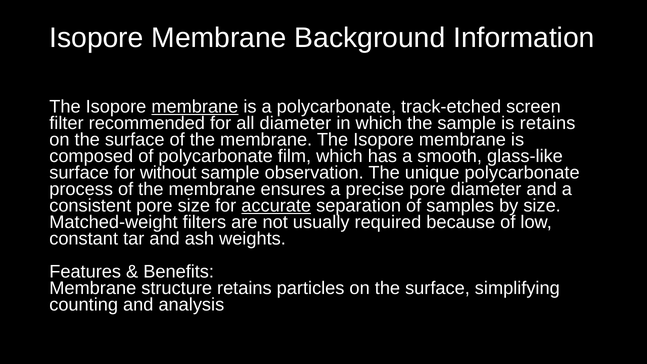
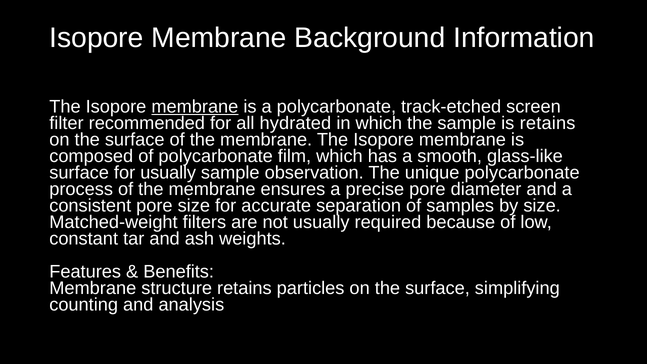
all diameter: diameter -> hydrated (295, 123)
for without: without -> usually (168, 173)
accurate underline: present -> none (276, 206)
